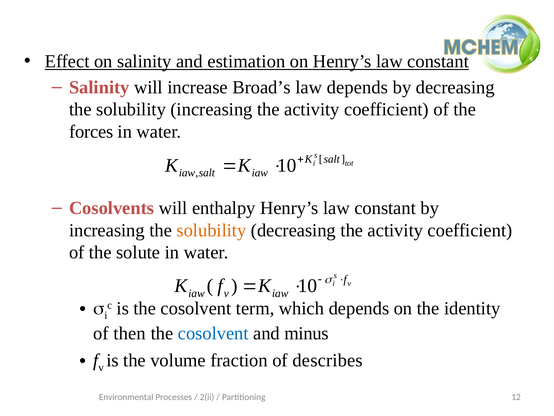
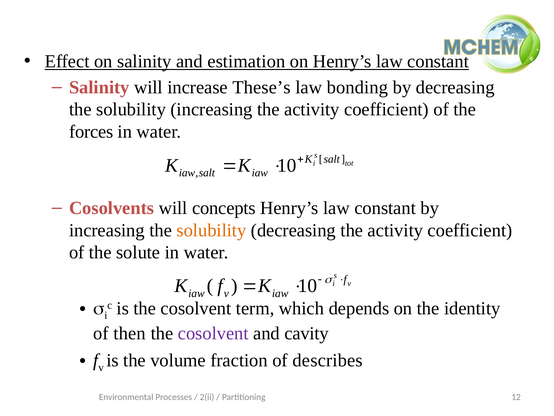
Broad’s: Broad’s -> These’s (262, 87)
law depends: depends -> bonding (357, 87)
enthalpy: enthalpy -> concepts (224, 208)
cosolvent colour: blue -> purple (213, 333)
minus: minus -> cavity (307, 333)
